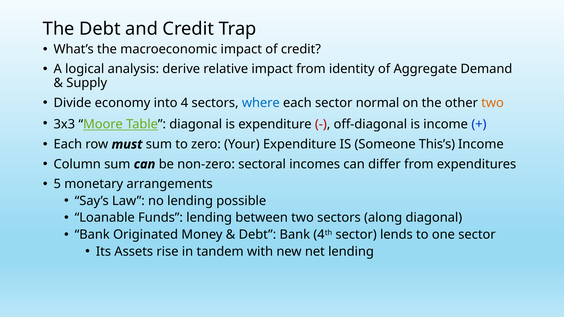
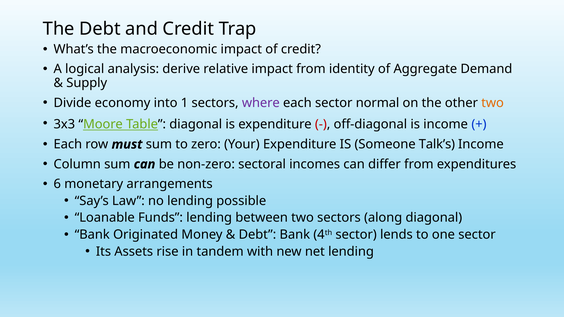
4: 4 -> 1 (184, 103)
where colour: blue -> purple (261, 103)
This’s: This’s -> Talk’s (437, 144)
5: 5 -> 6 (57, 184)
